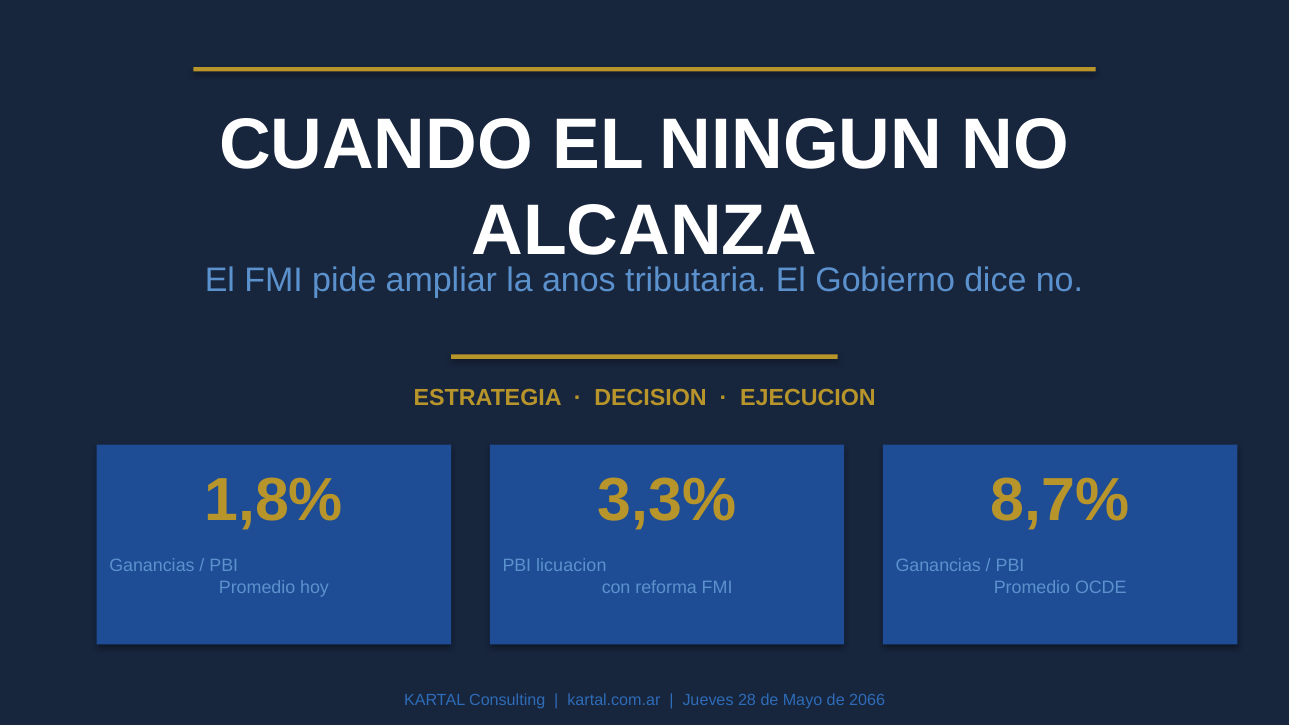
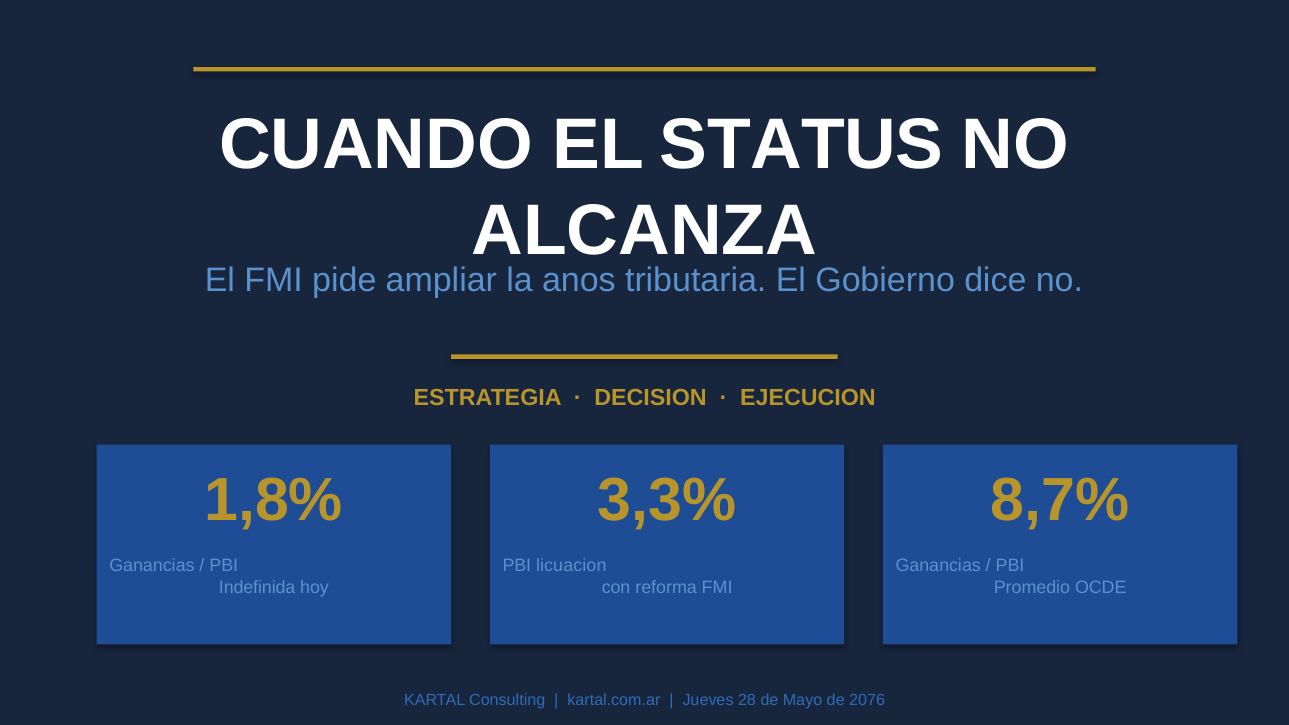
NINGUN: NINGUN -> STATUS (801, 144)
Promedio: Promedio -> Indefinida (257, 588)
2066: 2066 -> 2076 (867, 700)
